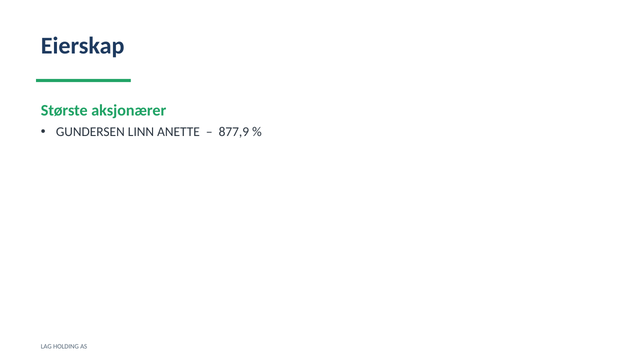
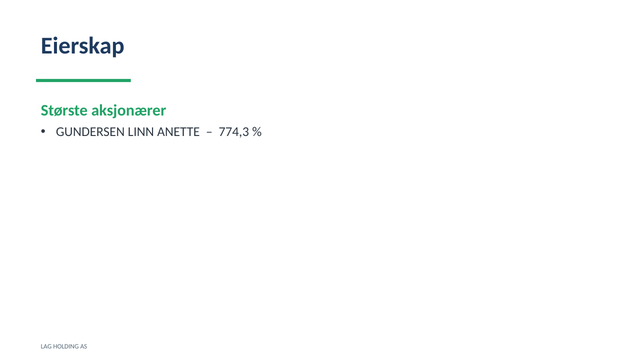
877,9: 877,9 -> 774,3 (234, 132)
